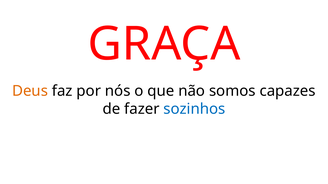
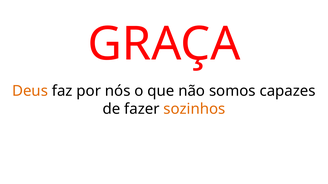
sozinhos colour: blue -> orange (194, 109)
